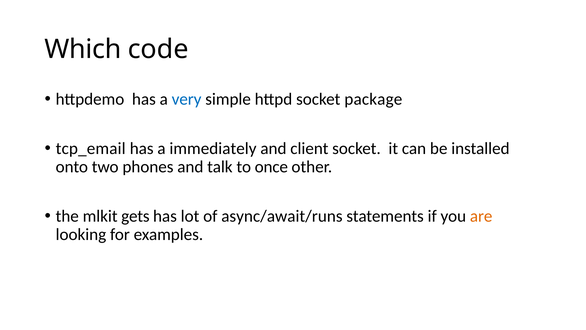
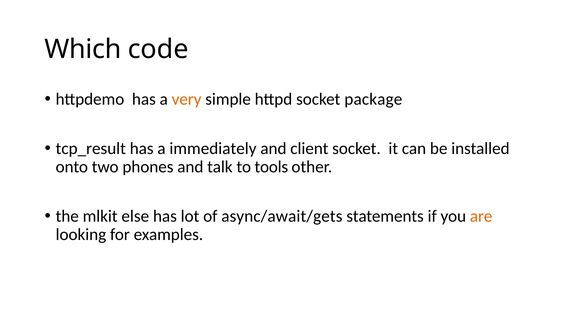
very colour: blue -> orange (187, 99)
tcp_email: tcp_email -> tcp_result (91, 148)
once: once -> tools (271, 167)
gets: gets -> else (135, 216)
async/await/runs: async/await/runs -> async/await/gets (282, 216)
